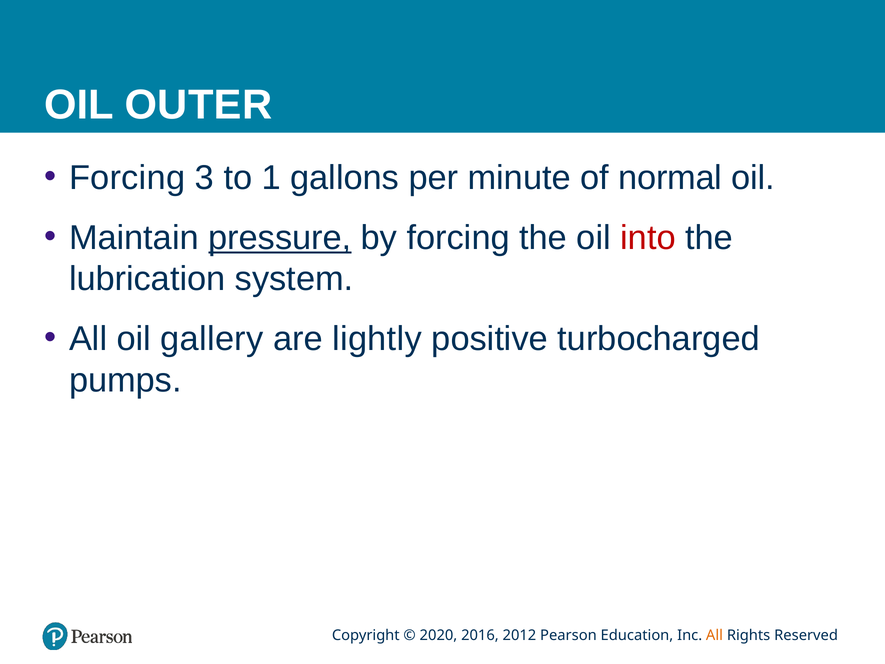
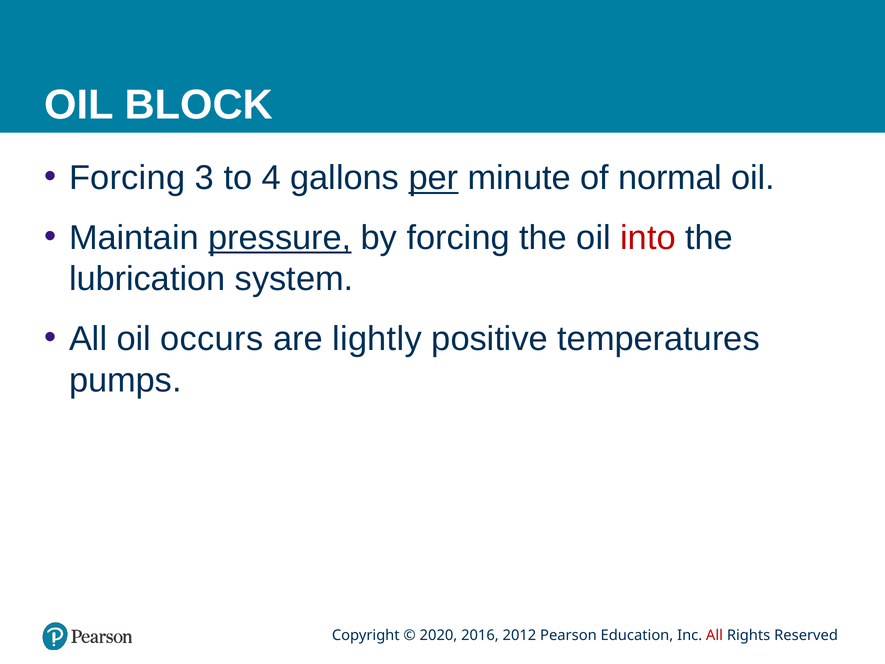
OUTER: OUTER -> BLOCK (199, 105)
1: 1 -> 4 (271, 178)
per underline: none -> present (433, 178)
gallery: gallery -> occurs (212, 339)
turbocharged: turbocharged -> temperatures (659, 339)
All colour: orange -> red (715, 635)
